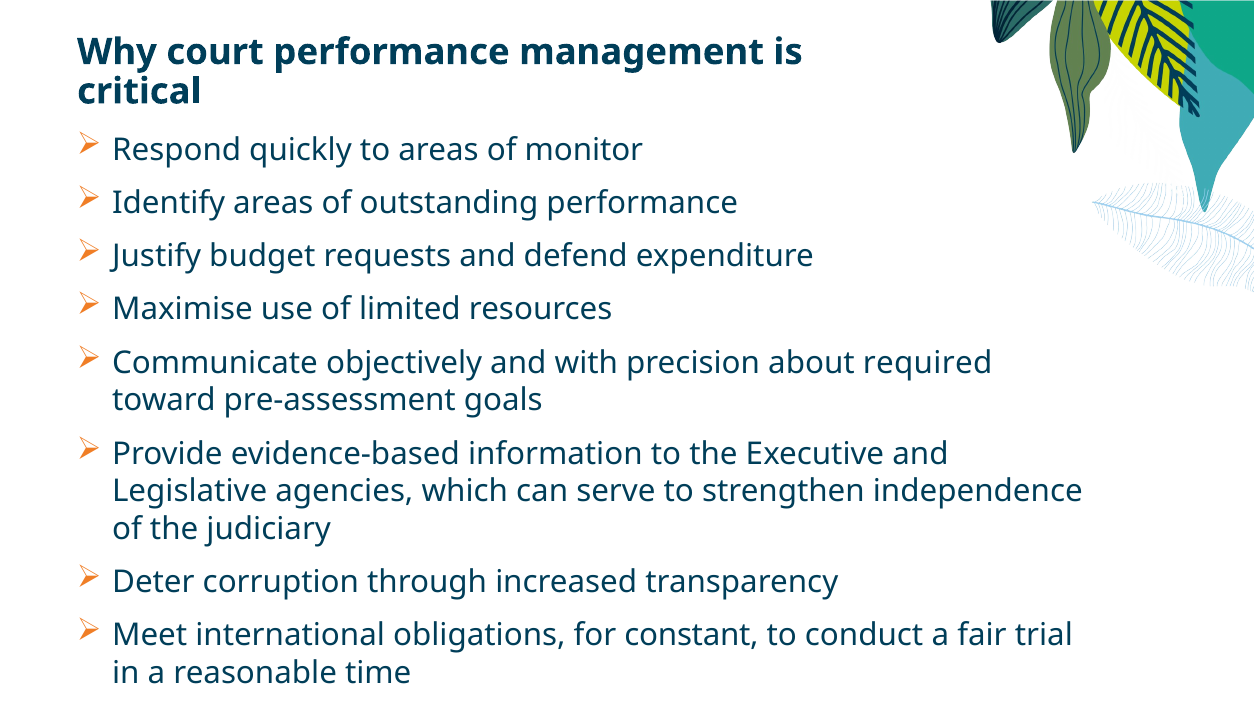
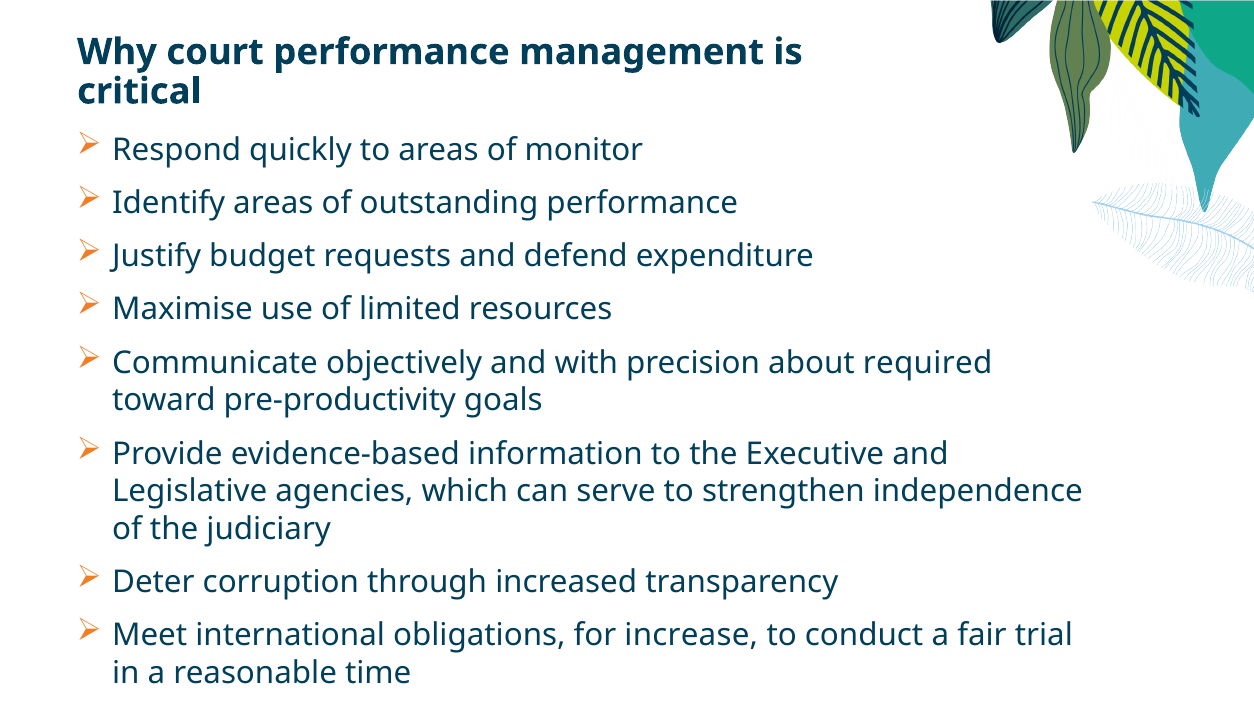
pre-assessment: pre-assessment -> pre-productivity (340, 401)
constant: constant -> increase (691, 636)
